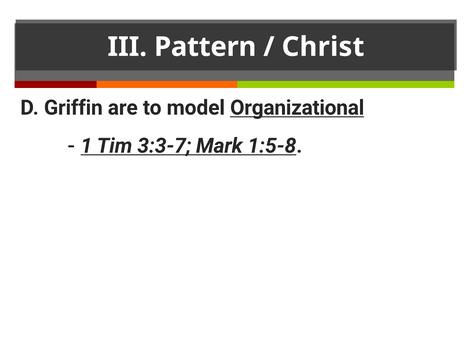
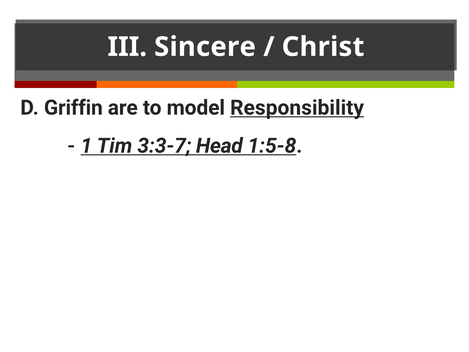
Pattern: Pattern -> Sincere (205, 47)
Organizational: Organizational -> Responsibility (297, 108)
Mark: Mark -> Head (219, 146)
